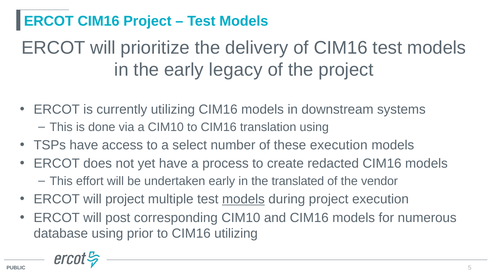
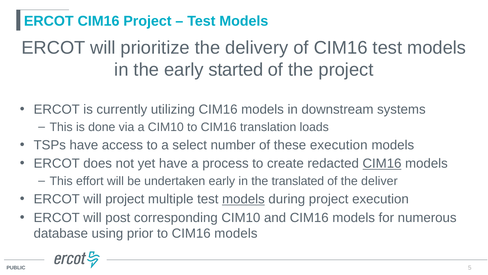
legacy: legacy -> started (236, 70)
translation using: using -> loads (314, 127)
CIM16 underline: none -> present (382, 163)
vendor: vendor -> deliver (379, 181)
to CIM16 utilizing: utilizing -> models (236, 233)
